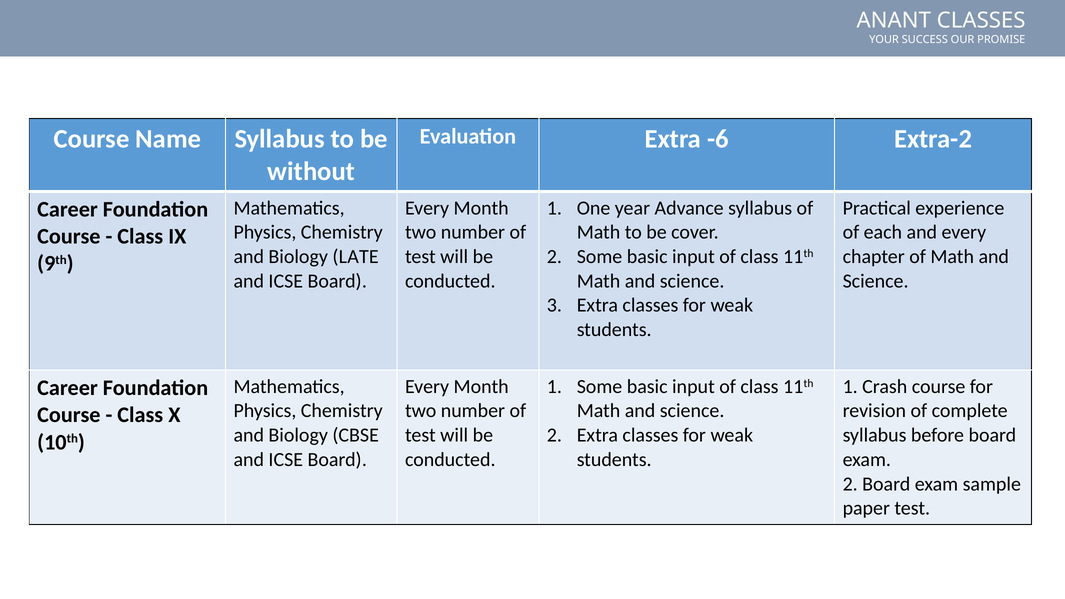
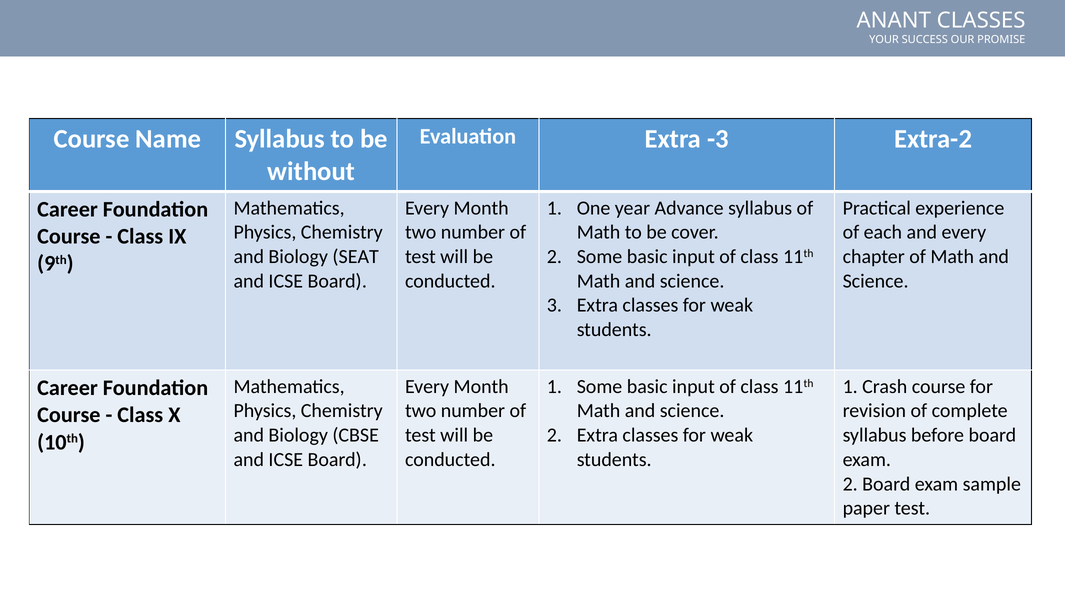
-6: -6 -> -3 (718, 139)
LATE: LATE -> SEAT (356, 257)
